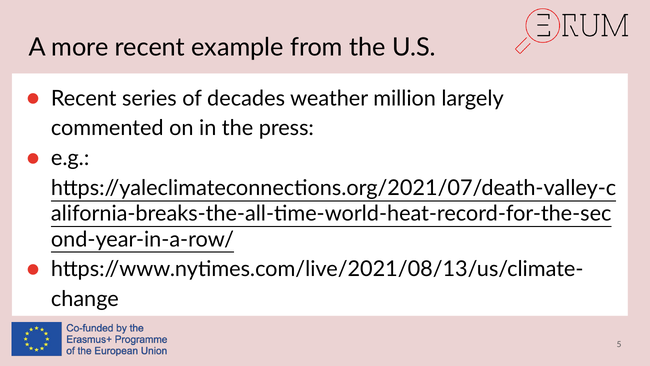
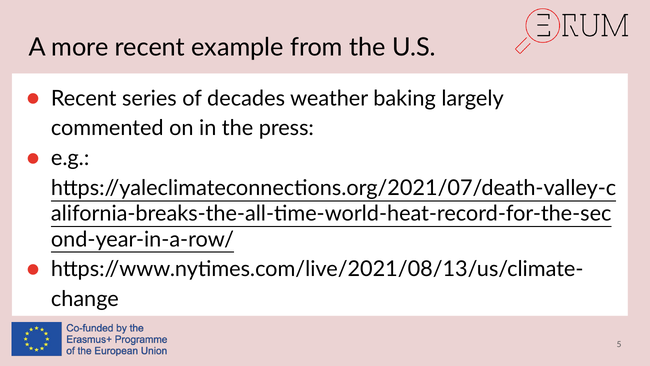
million: million -> baking (405, 98)
